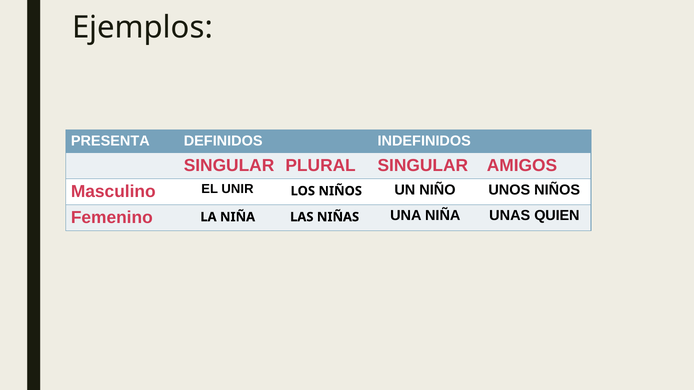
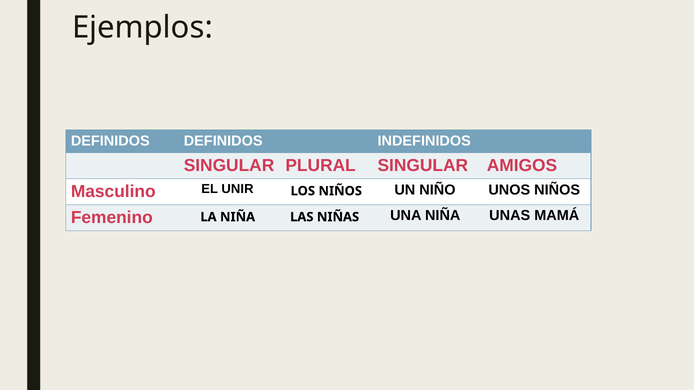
PRESENTA: PRESENTA -> DEFINIDOS (110, 141)
QUIEN: QUIEN -> MAMÁ (557, 216)
